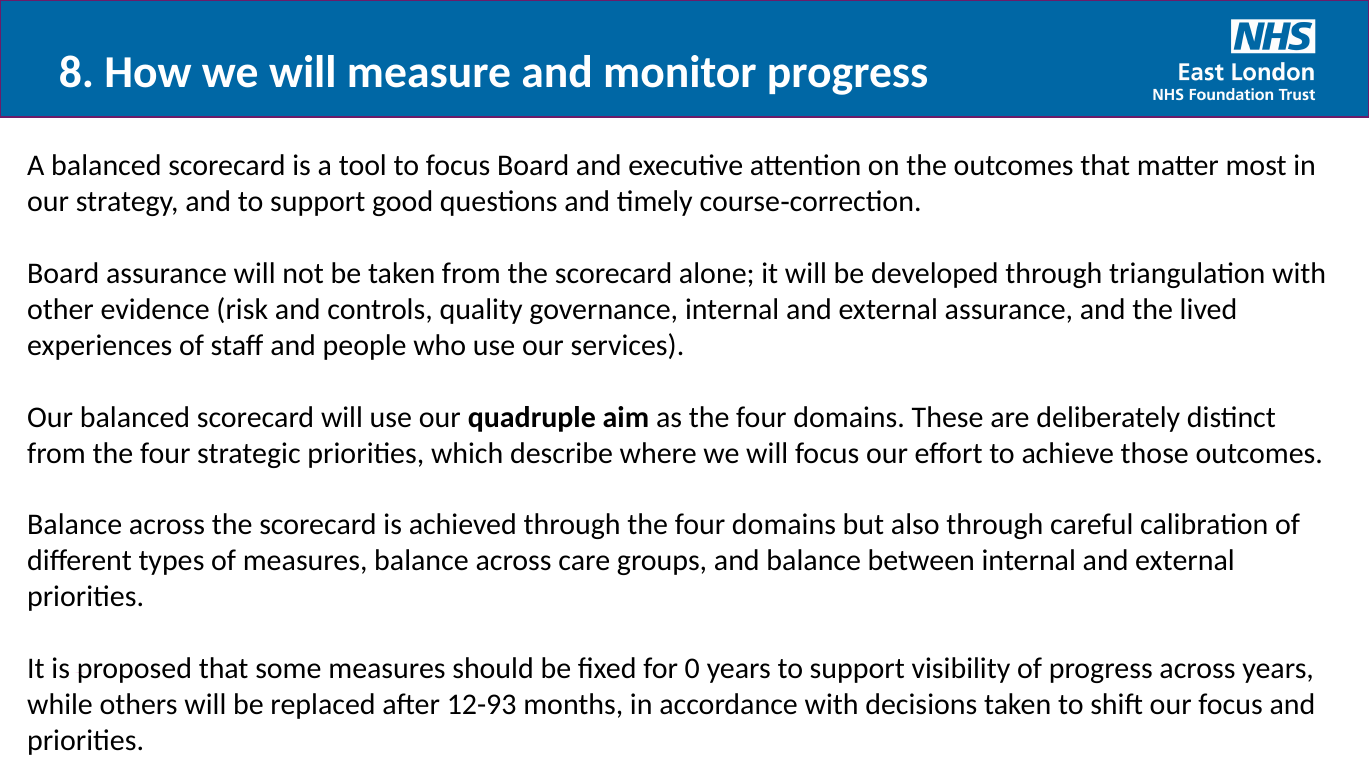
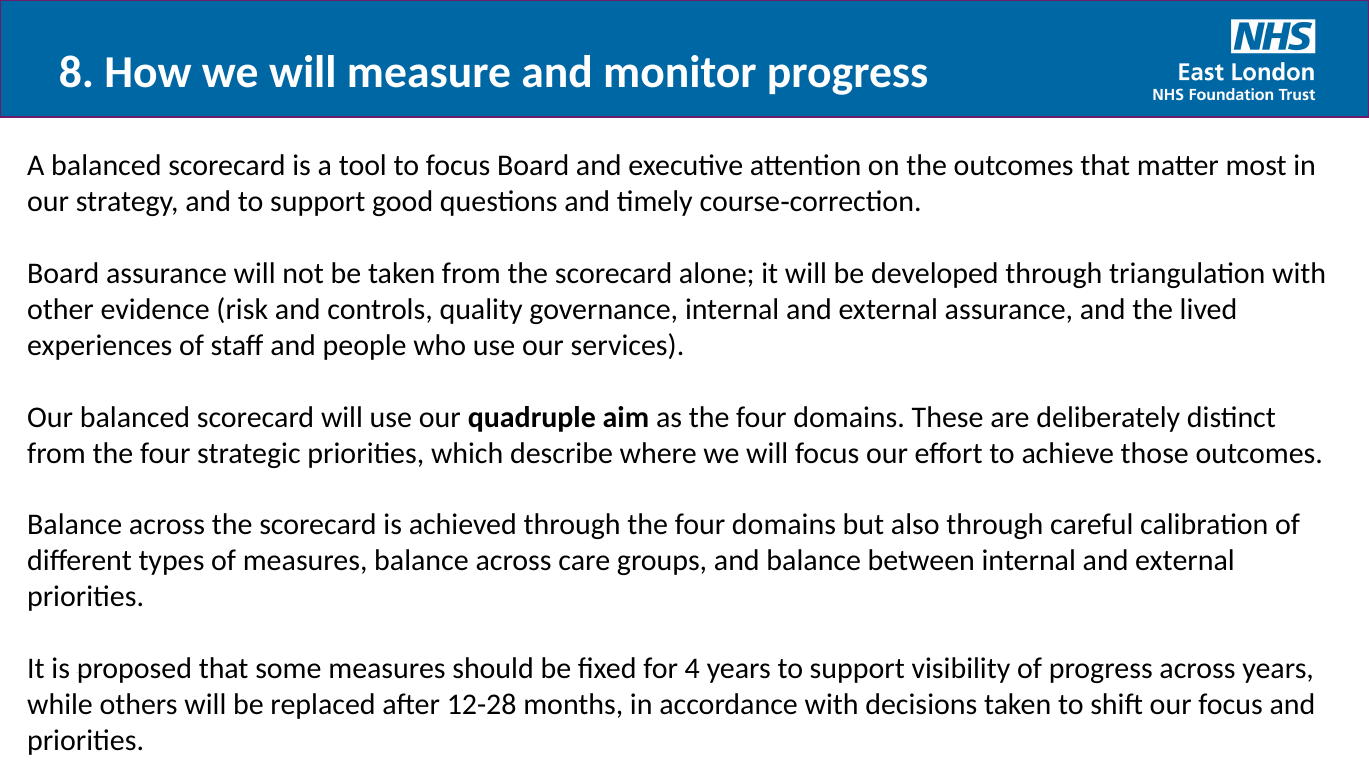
0: 0 -> 4 (692, 669)
12-93: 12-93 -> 12-28 (482, 705)
